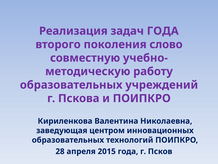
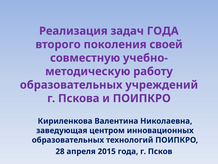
слово: слово -> своей (166, 44)
